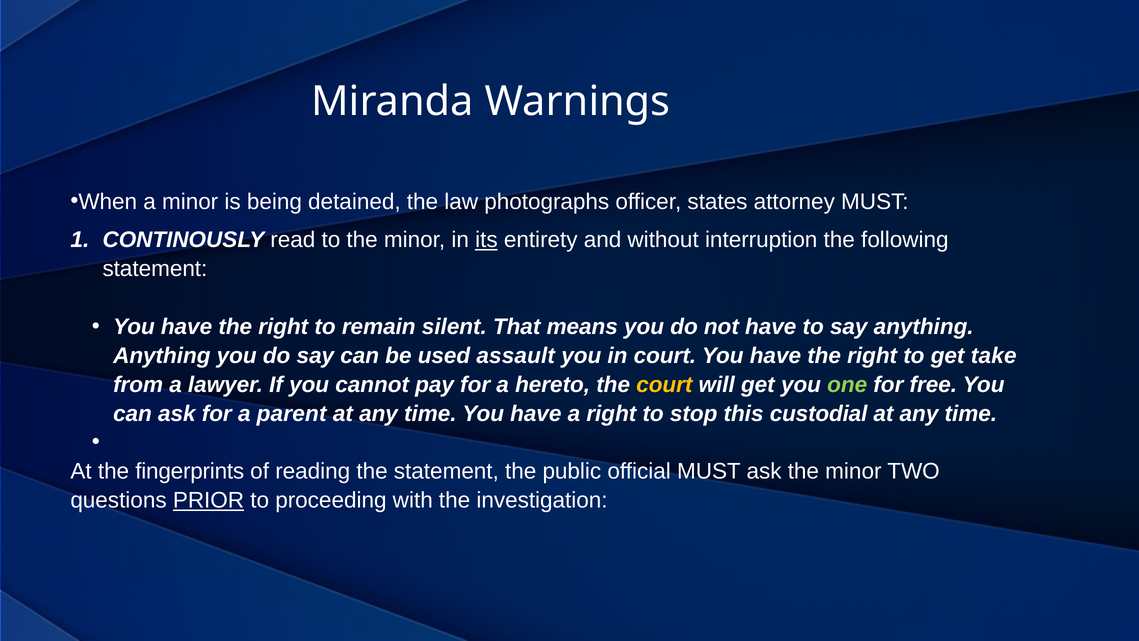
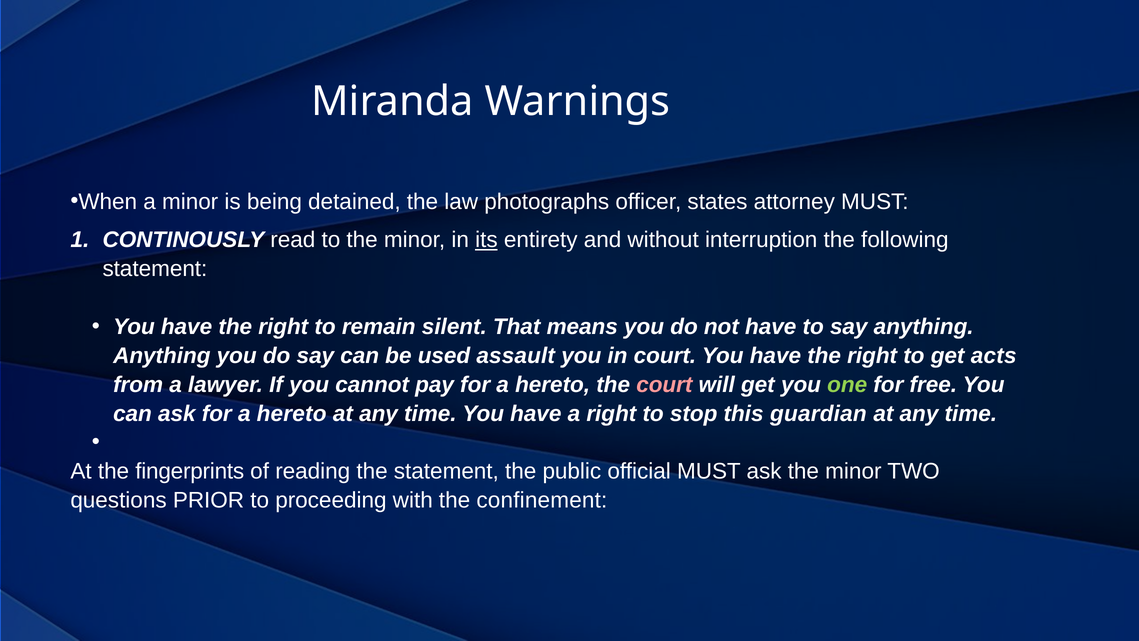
take: take -> acts (994, 356)
court colour: yellow -> pink (664, 385)
ask for a parent: parent -> hereto (292, 413)
custodial: custodial -> guardian (818, 413)
PRIOR underline: present -> none (208, 500)
investigation: investigation -> confinement (542, 500)
